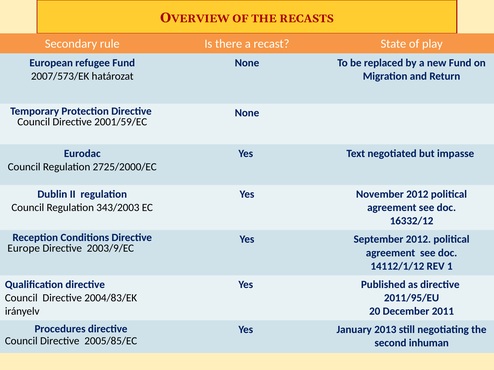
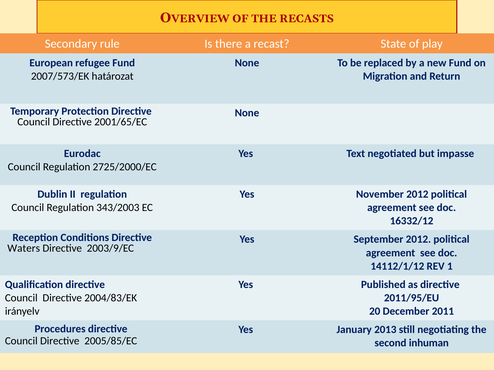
2001/59/EC: 2001/59/EC -> 2001/65/EC (121, 122)
Europe: Europe -> Waters (24, 249)
